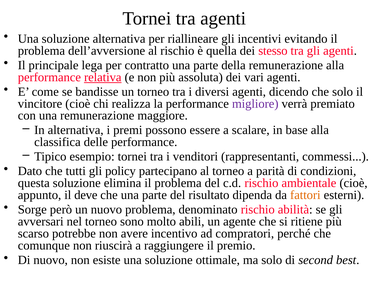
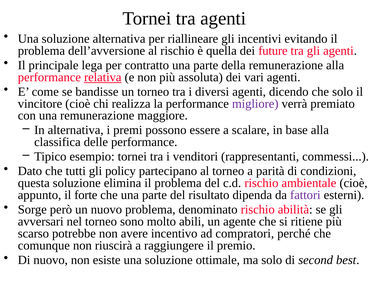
stesso: stesso -> future (273, 51)
deve: deve -> forte (86, 195)
fattori colour: orange -> purple (305, 195)
